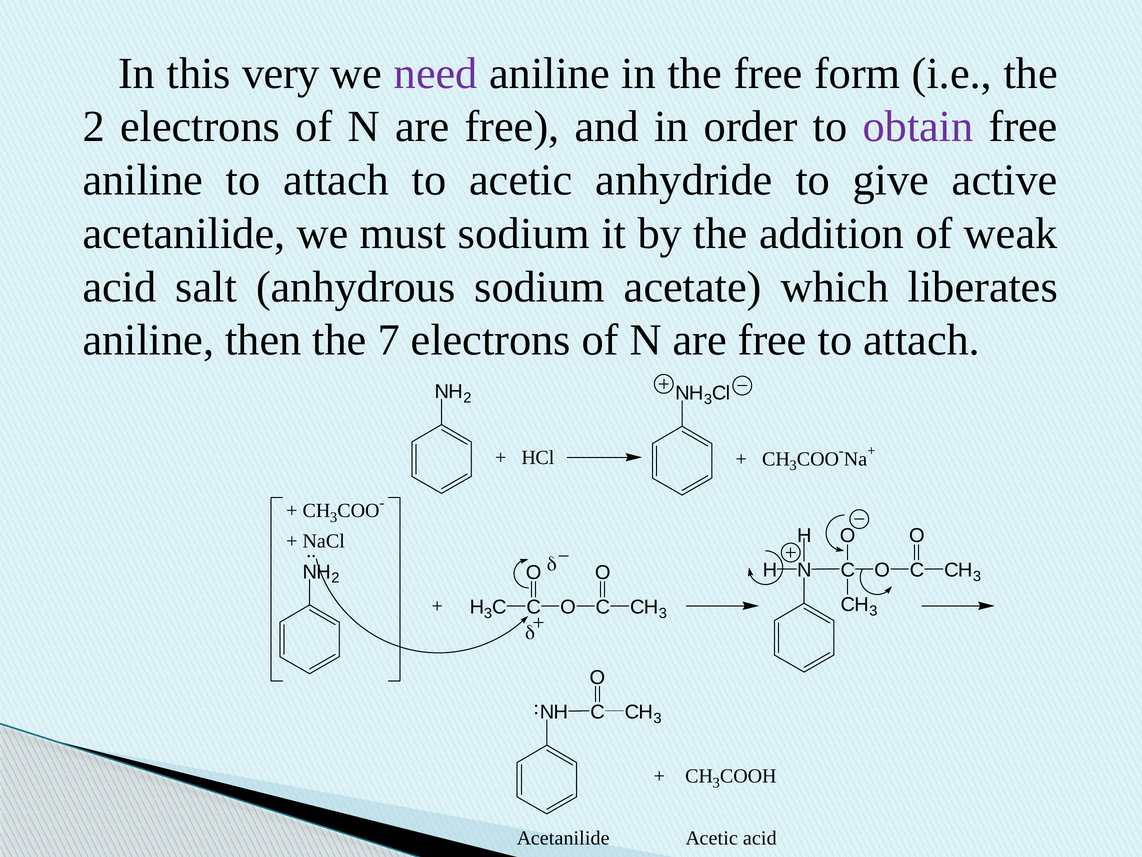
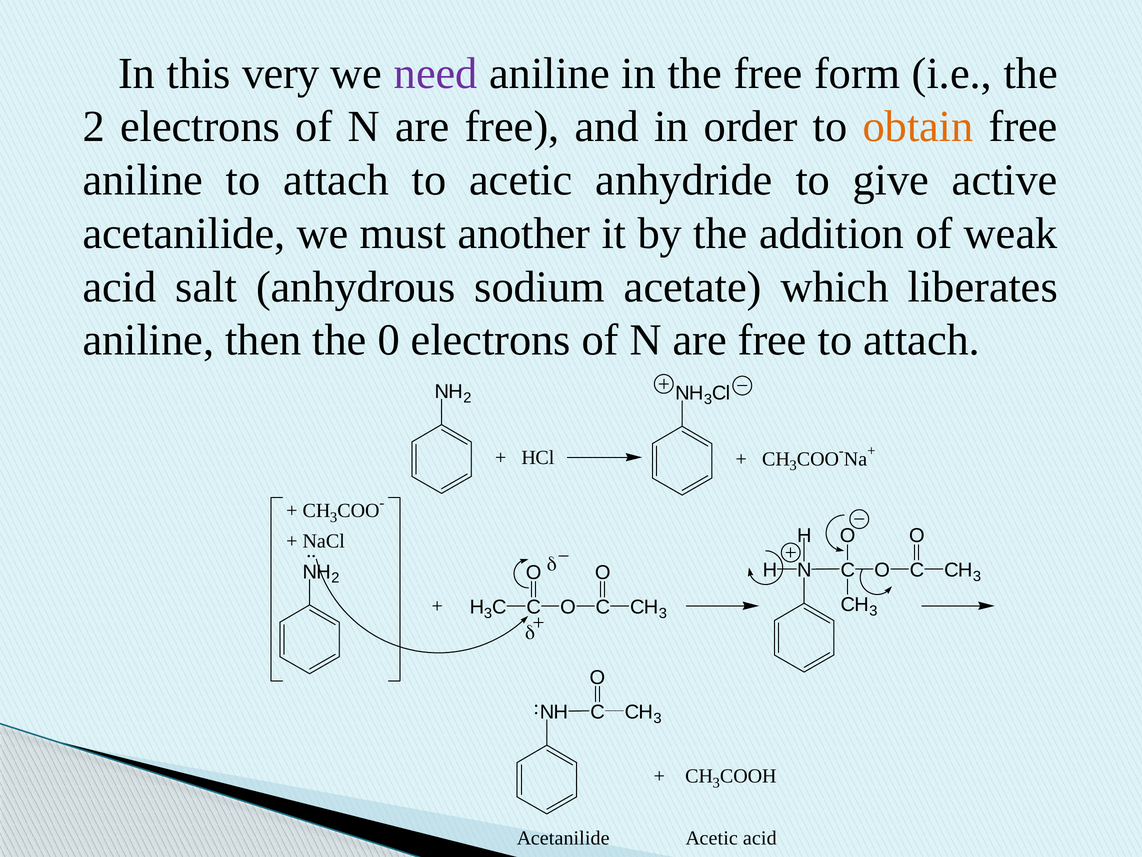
obtain colour: purple -> orange (918, 127)
must sodium: sodium -> another (524, 233)
7: 7 -> 0 (389, 340)
